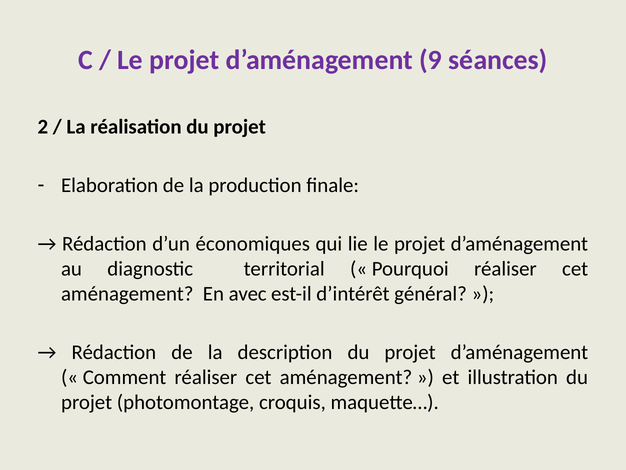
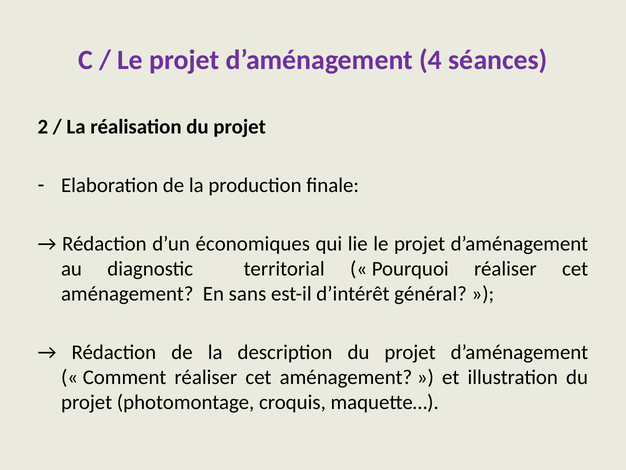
9: 9 -> 4 (431, 60)
avec: avec -> sans (248, 294)
